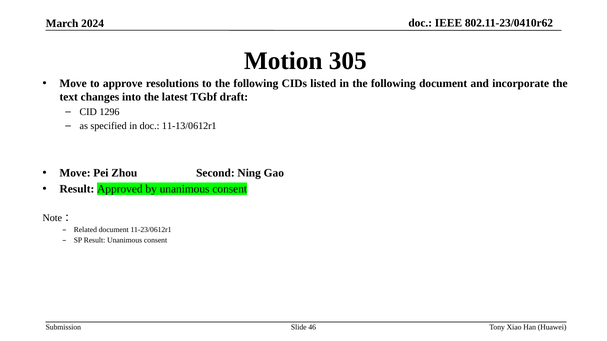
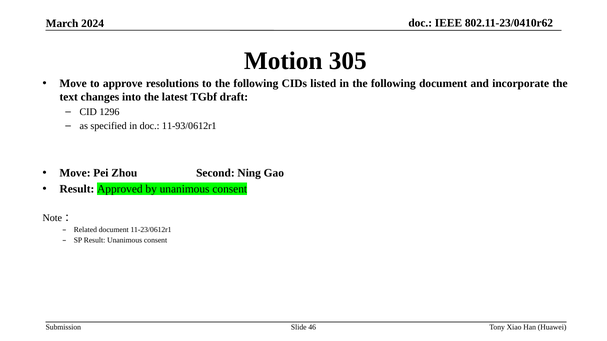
11-13/0612r1: 11-13/0612r1 -> 11-93/0612r1 (189, 126)
